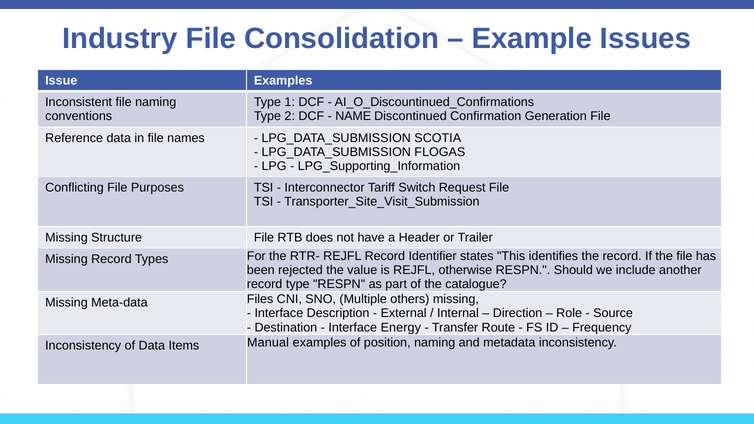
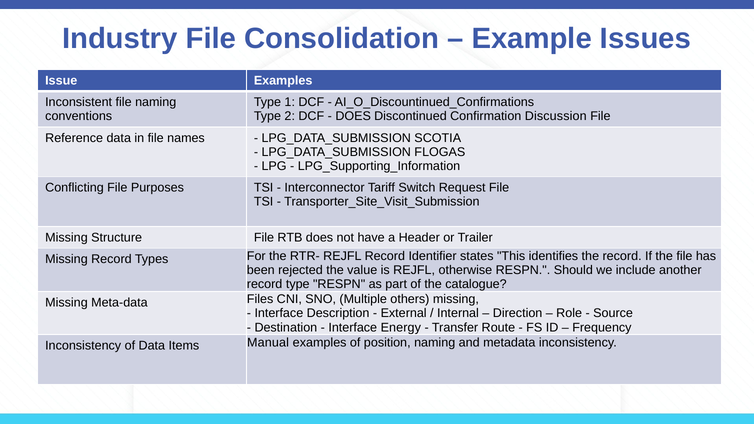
NAME: NAME -> DOES (353, 116)
Generation: Generation -> Discussion (556, 116)
